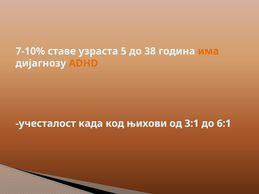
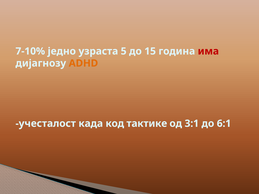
ставе: ставе -> једно (62, 51)
38: 38 -> 15 (150, 51)
има colour: orange -> red (208, 51)
њихови: њихови -> тактике (147, 124)
